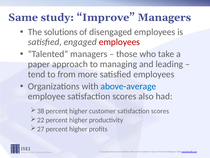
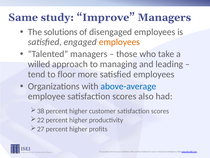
employees colour: red -> orange (119, 42)
paper: paper -> willed (39, 64)
from: from -> floor (67, 74)
